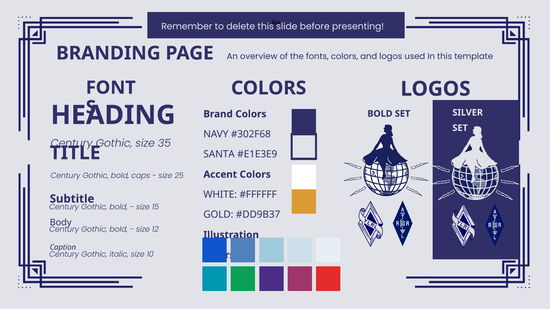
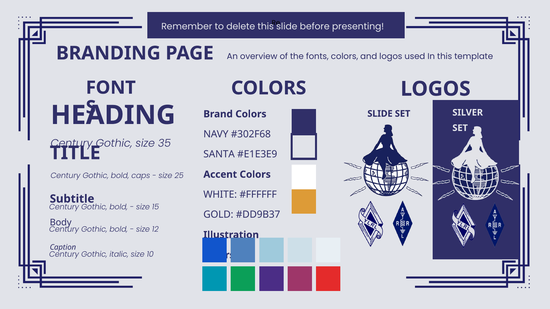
BOLD: BOLD -> SLIDE (380, 114)
